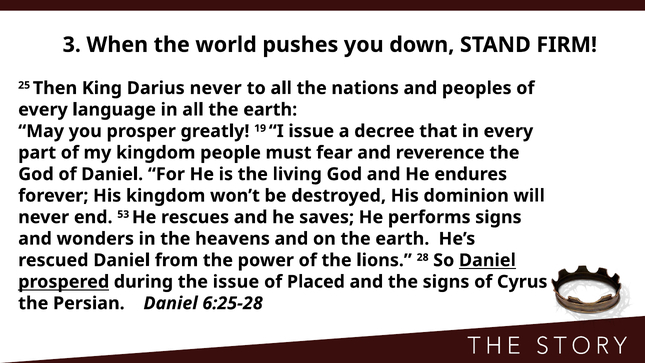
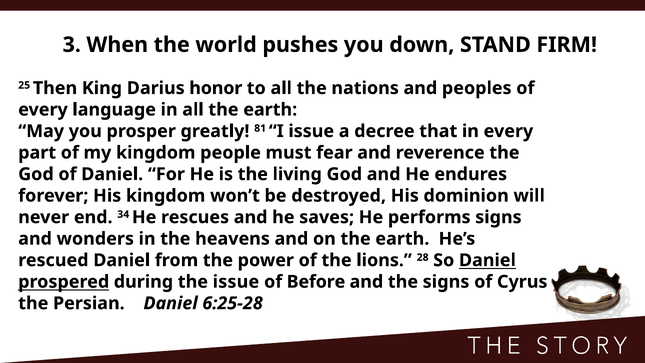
Darius never: never -> honor (216, 88)
19: 19 -> 81 (260, 128)
53: 53 -> 34 (123, 214)
Placed: Placed -> Before (316, 282)
